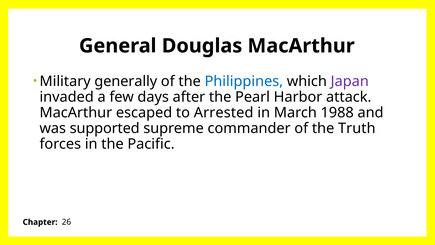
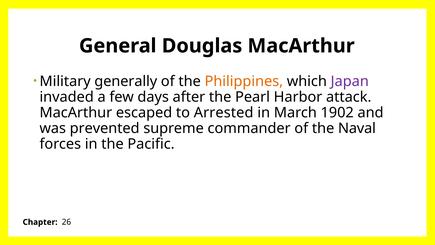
Philippines colour: blue -> orange (244, 81)
1988: 1988 -> 1902 (337, 112)
supported: supported -> prevented (105, 128)
Truth: Truth -> Naval (357, 128)
